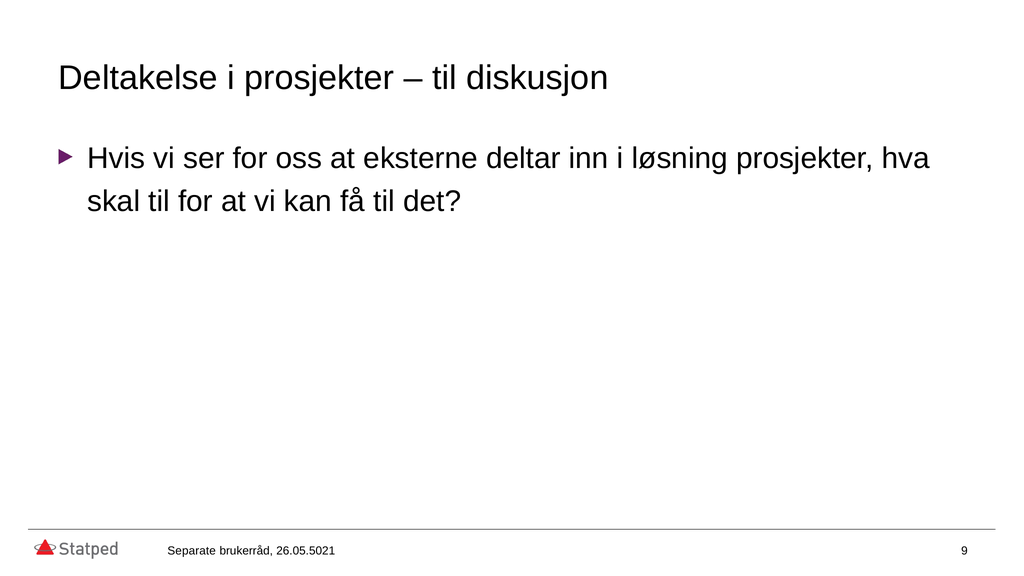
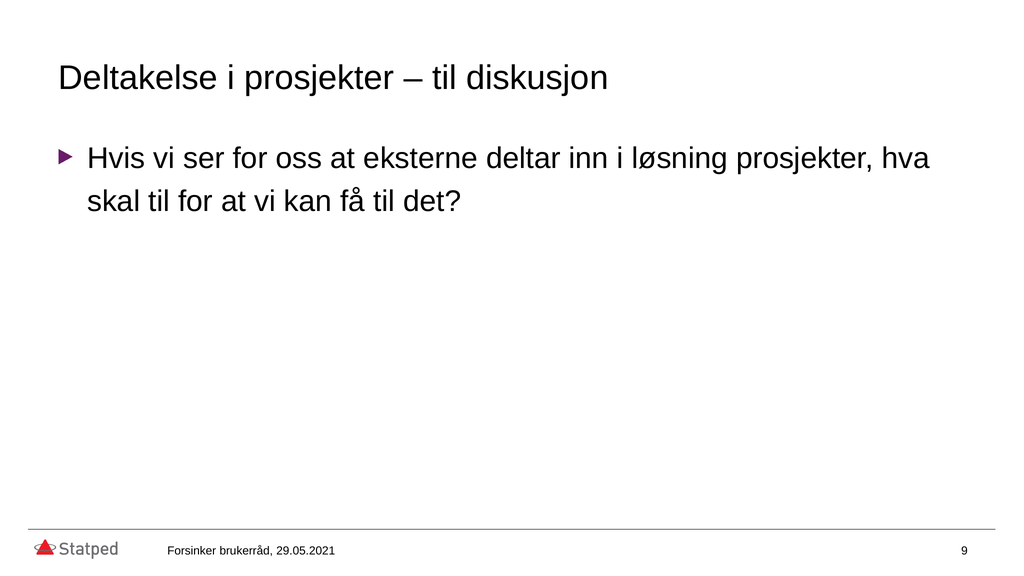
Separate: Separate -> Forsinker (192, 551)
26.05.5021: 26.05.5021 -> 29.05.2021 (306, 551)
